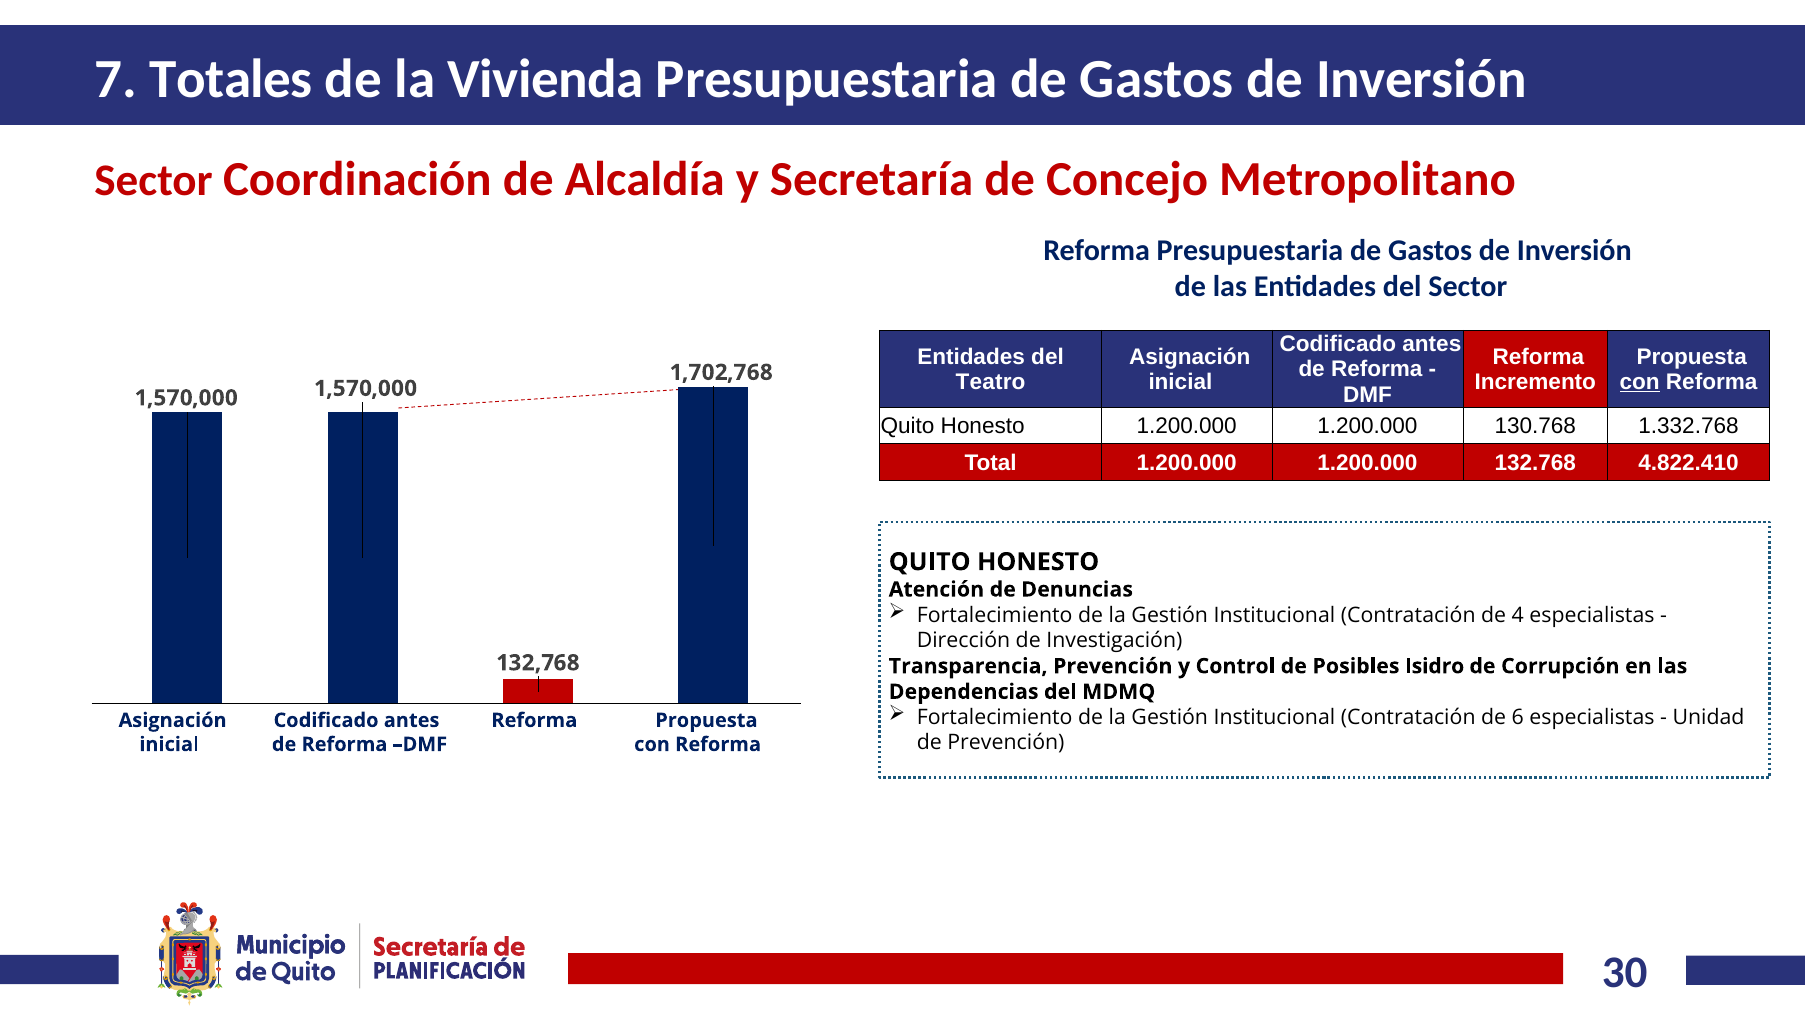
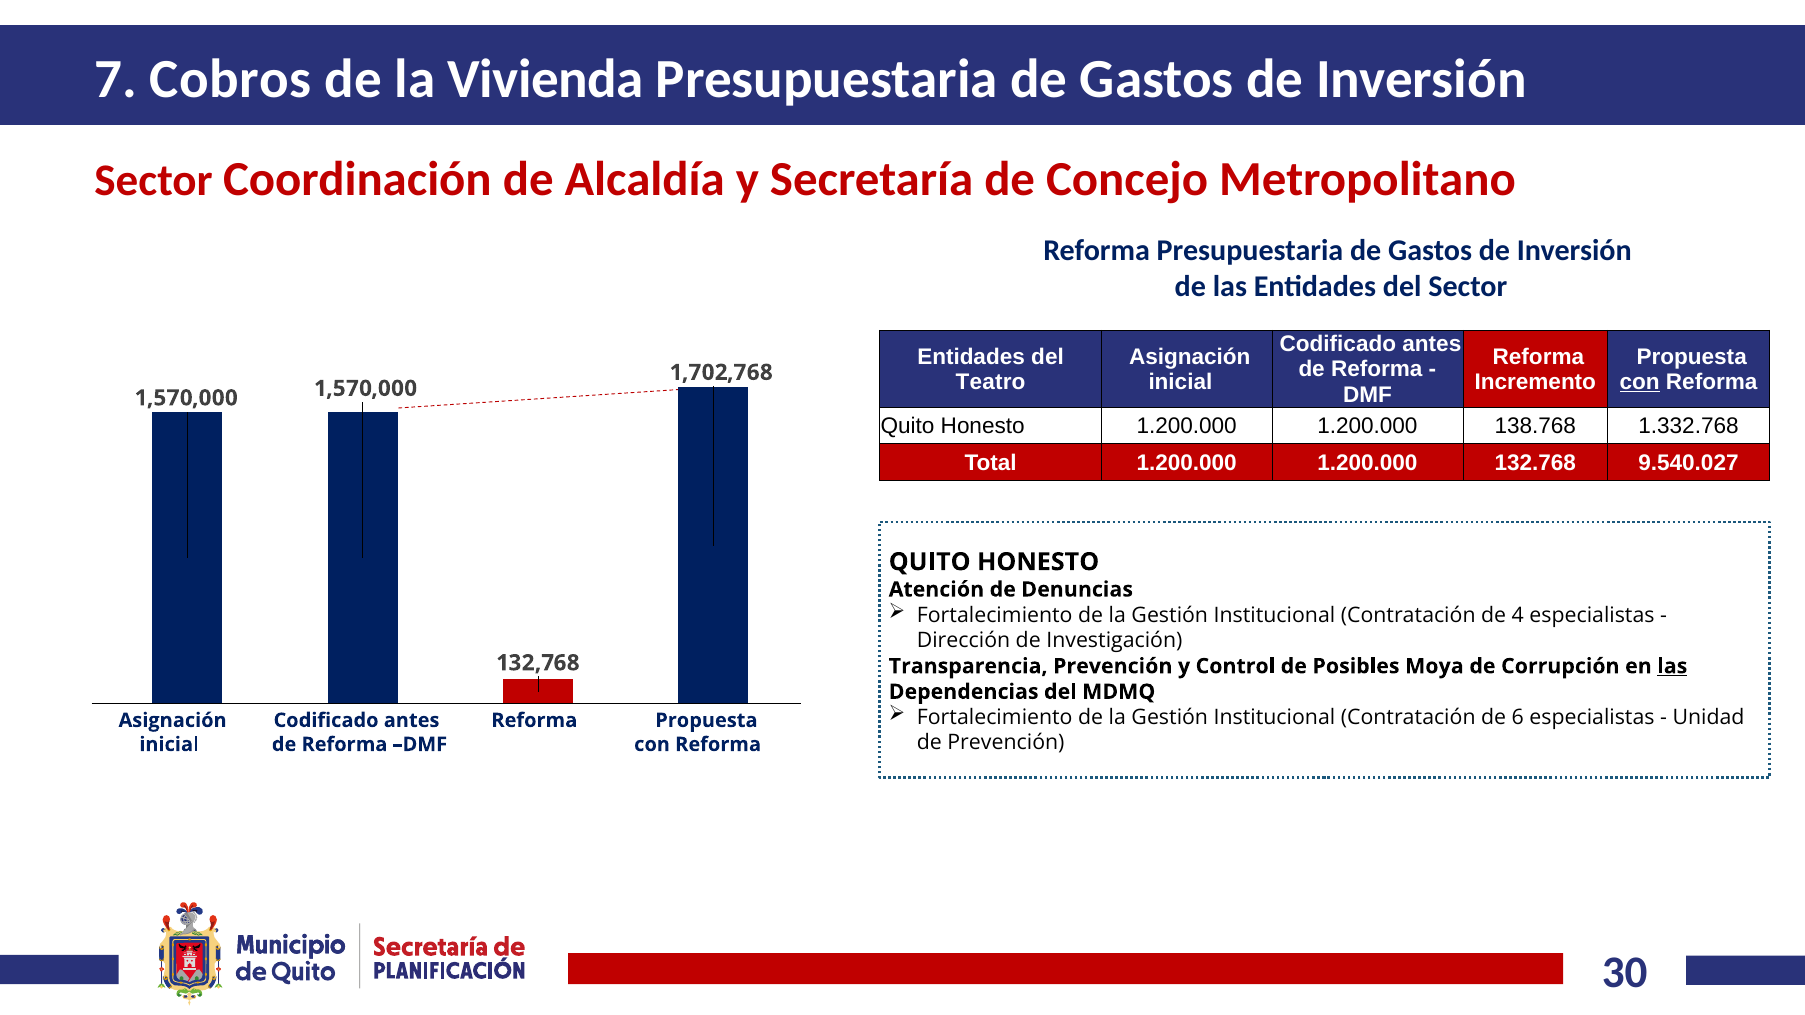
Totales: Totales -> Cobros (231, 79)
130.768: 130.768 -> 138.768 (1535, 426)
4.822.410: 4.822.410 -> 9.540.027 (1688, 463)
Isidro: Isidro -> Moya (1434, 666)
las underline: none -> present (1672, 666)
